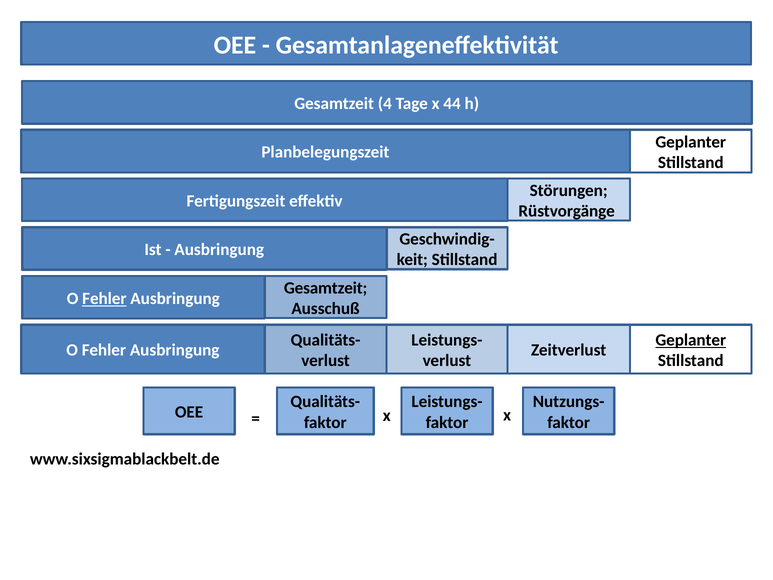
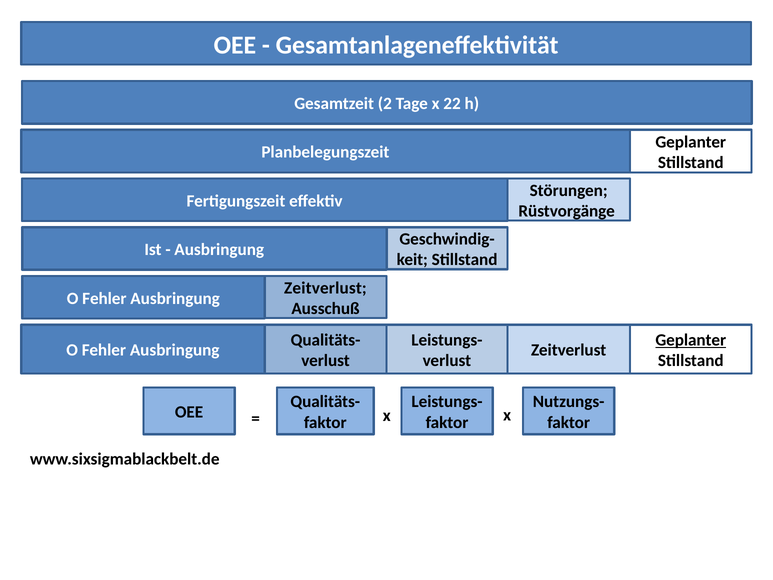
4: 4 -> 2 (385, 104)
44: 44 -> 22 (452, 104)
Gesamtzeit: Gesamtzeit -> Zeitverlust (325, 288)
Fehler underline: present -> none (104, 298)
